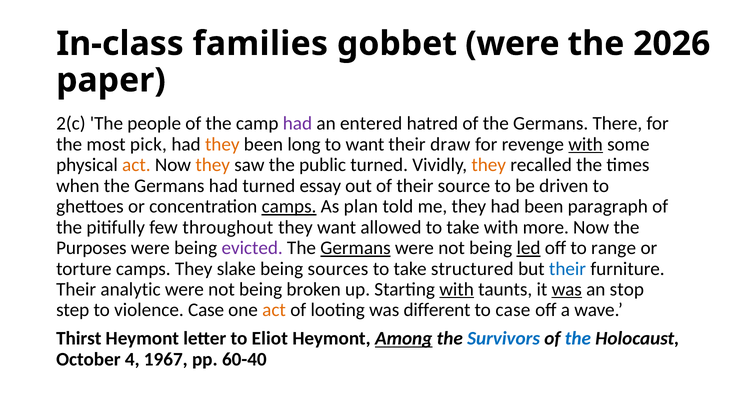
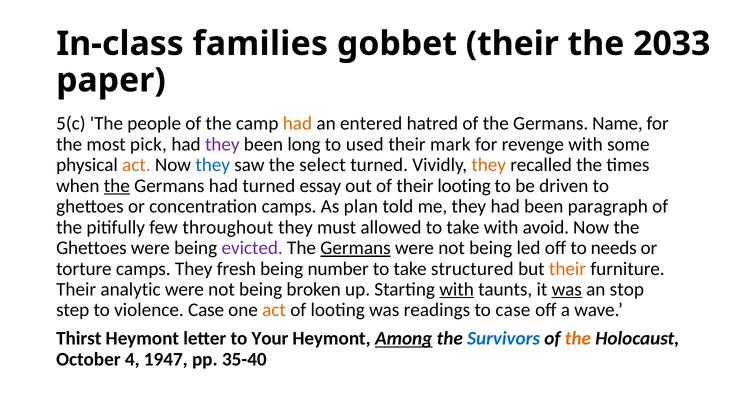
gobbet were: were -> their (512, 44)
2026: 2026 -> 2033 (672, 44)
2(c: 2(c -> 5(c (71, 123)
had colour: purple -> orange (297, 123)
There: There -> Name (617, 123)
they colour: orange -> purple (222, 144)
to want: want -> used (365, 144)
draw: draw -> mark (450, 144)
with underline: present -> none (586, 144)
they colour: orange -> blue (213, 165)
public: public -> select (323, 165)
the underline: none -> present (117, 186)
their source: source -> looting (464, 186)
camps underline: present -> none (289, 206)
they want: want -> must (337, 227)
more: more -> avoid (546, 227)
Purposes: Purposes -> Ghettoes (91, 248)
led underline: present -> none (529, 248)
range: range -> needs (614, 248)
slake: slake -> fresh (236, 268)
sources: sources -> number (338, 268)
their colour: blue -> orange (568, 268)
different: different -> readings (437, 310)
Eliot: Eliot -> Your (270, 338)
the colour: blue -> orange (578, 338)
1967: 1967 -> 1947 (166, 359)
60-40: 60-40 -> 35-40 (244, 359)
